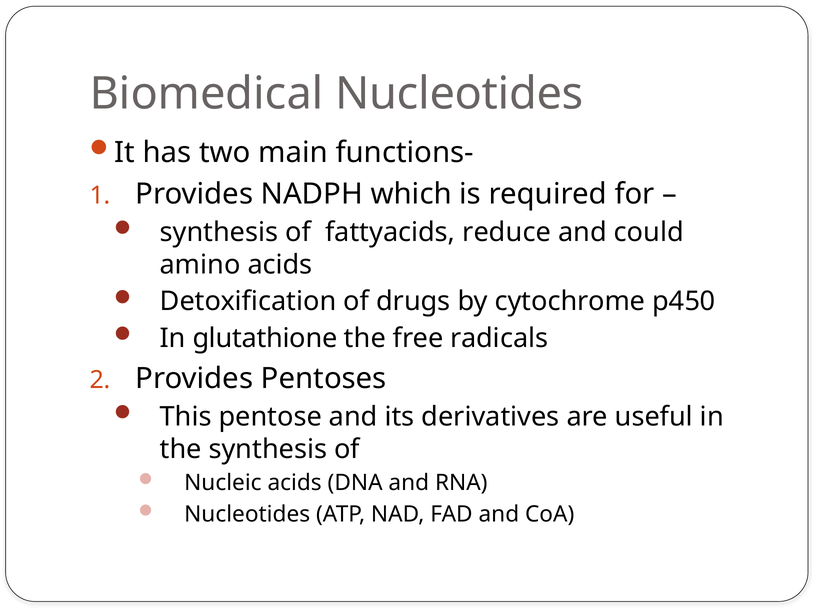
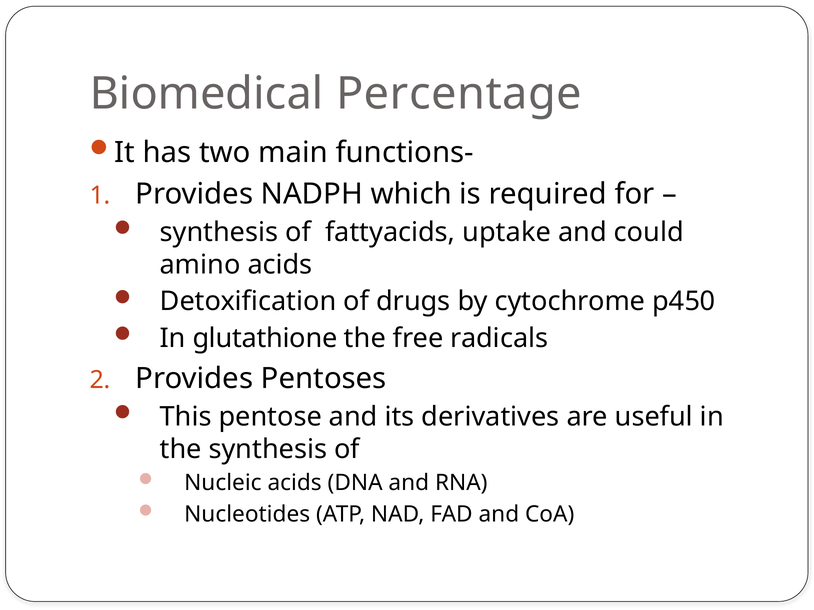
Biomedical Nucleotides: Nucleotides -> Percentage (459, 94)
reduce: reduce -> uptake (507, 232)
